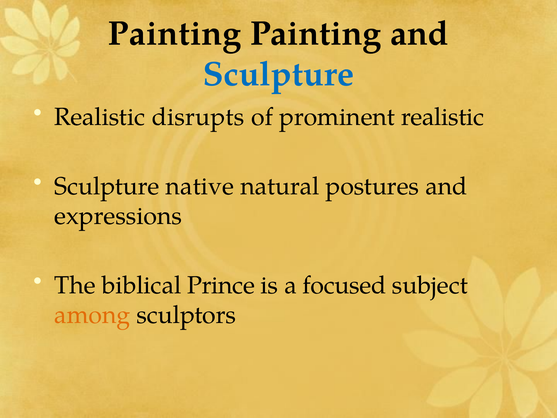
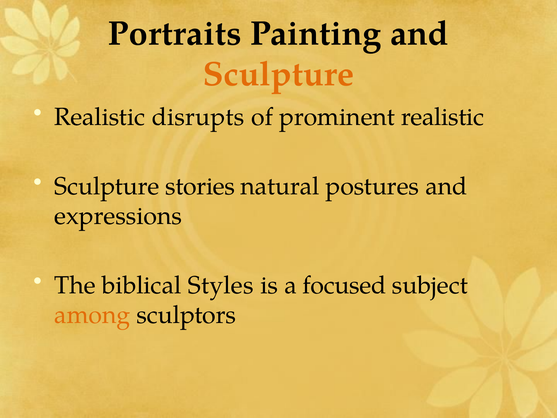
Painting: Painting -> Portraits (175, 34)
Sculpture colour: blue -> orange (278, 74)
native: native -> stories (200, 186)
Prince: Prince -> Styles (221, 285)
